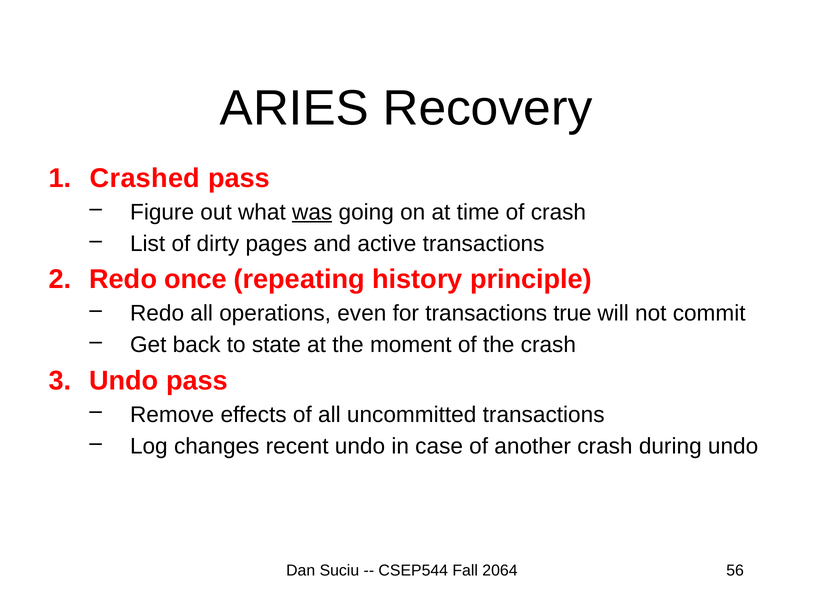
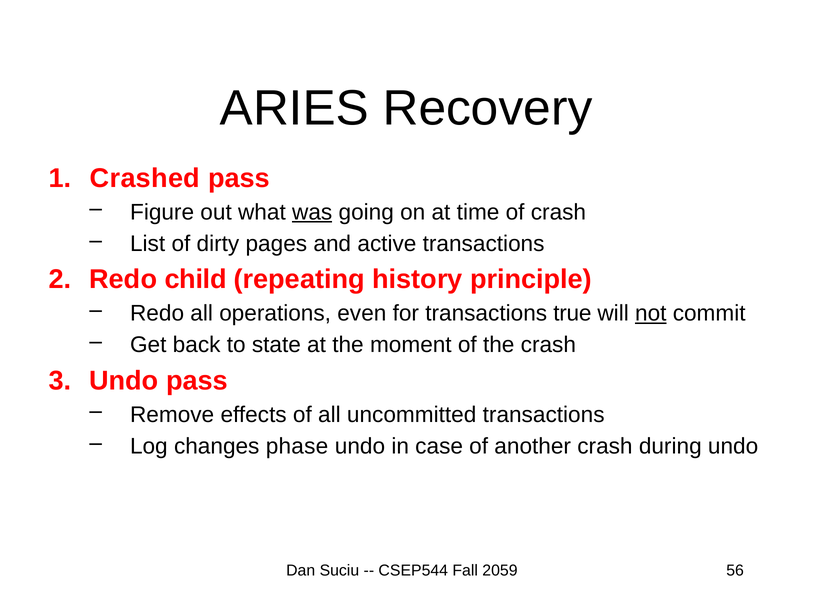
once: once -> child (196, 279)
not underline: none -> present (651, 313)
recent: recent -> phase (297, 446)
2064: 2064 -> 2059 (500, 570)
